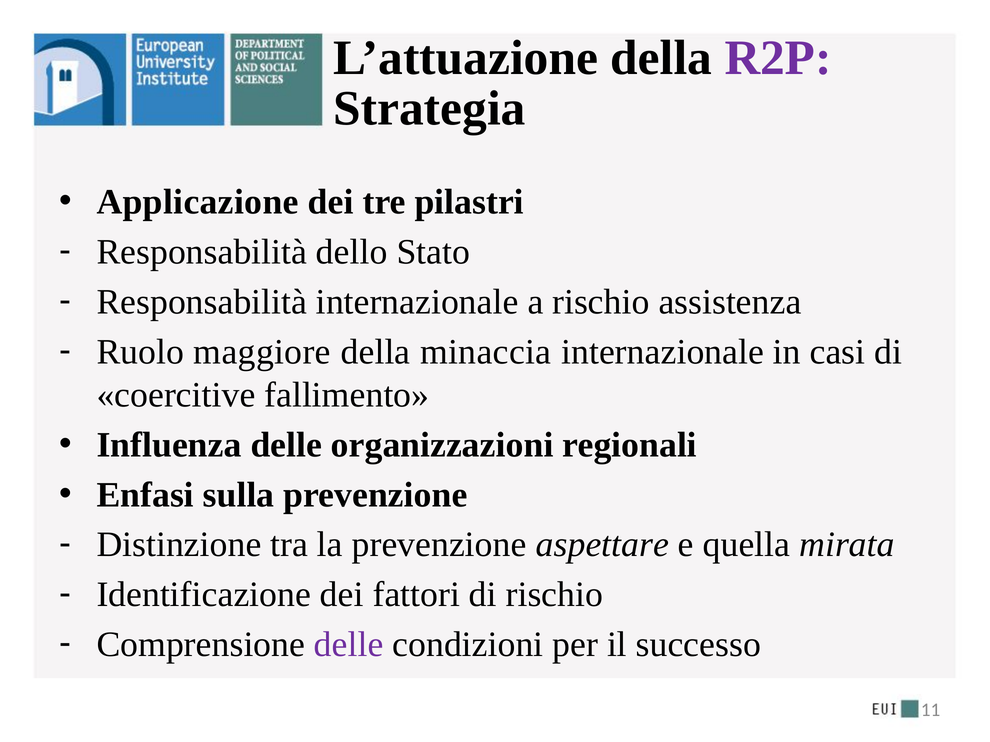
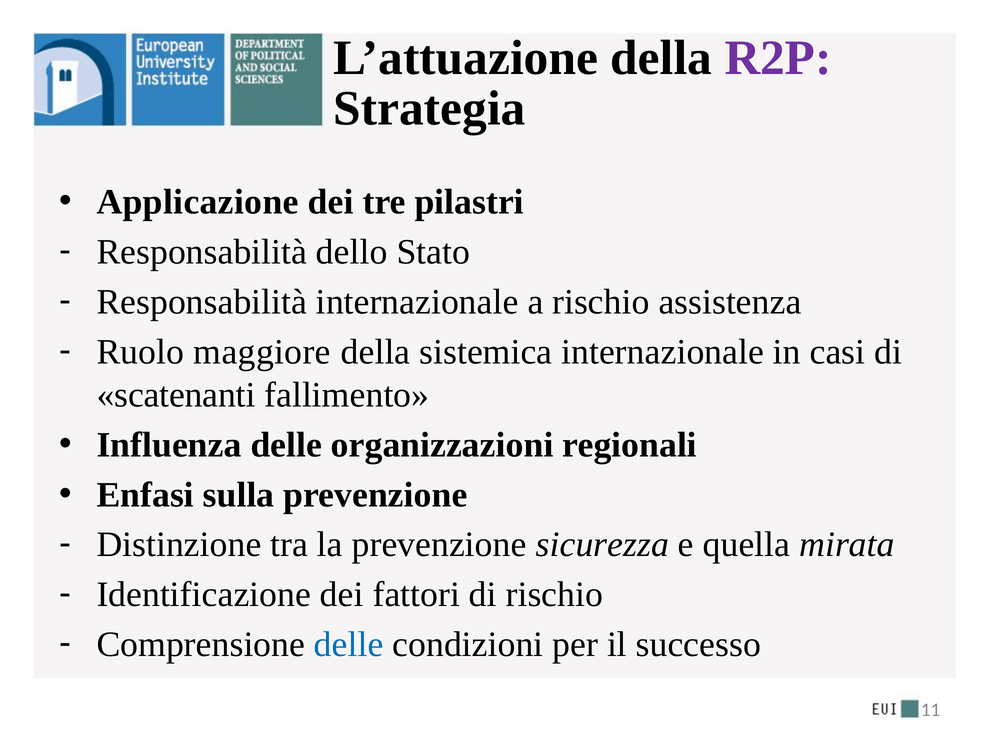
minaccia: minaccia -> sistemica (486, 352)
coercitive: coercitive -> scatenanti (176, 395)
aspettare: aspettare -> sicurezza (602, 545)
delle colour: purple -> blue (349, 645)
